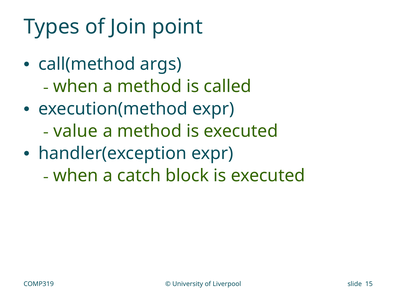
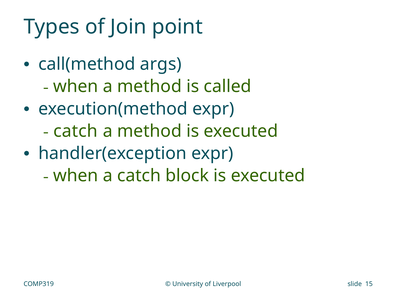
value: value -> catch (76, 131)
